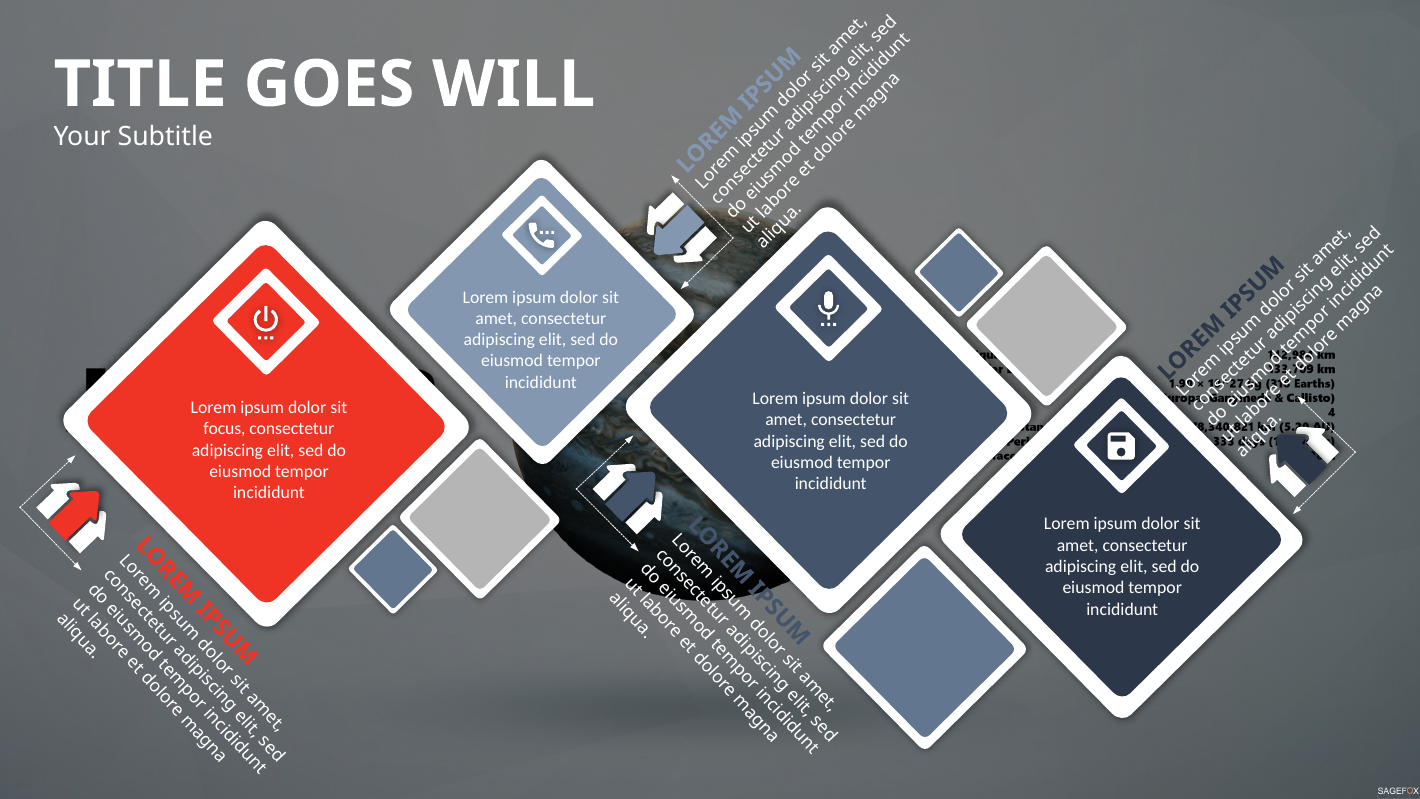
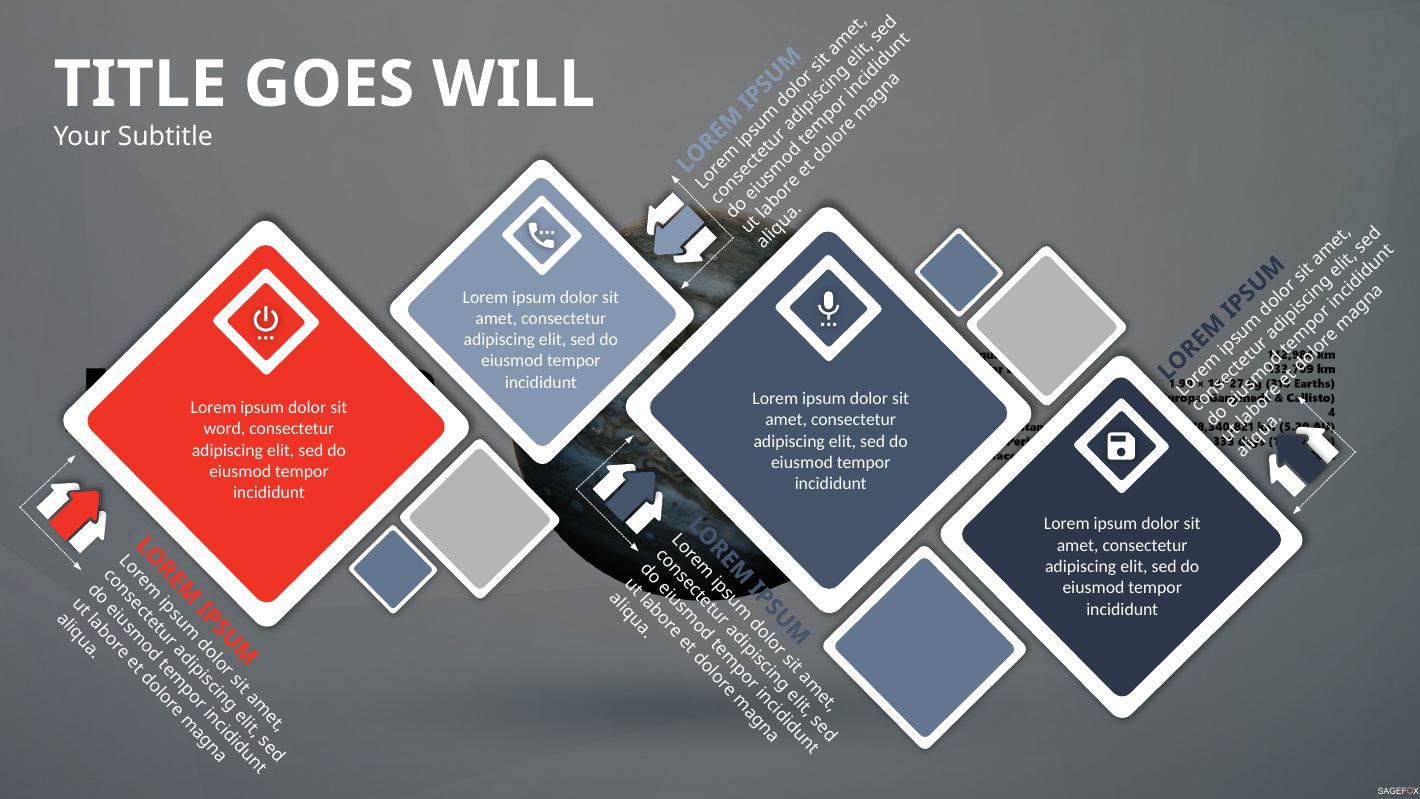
focus: focus -> word (224, 429)
